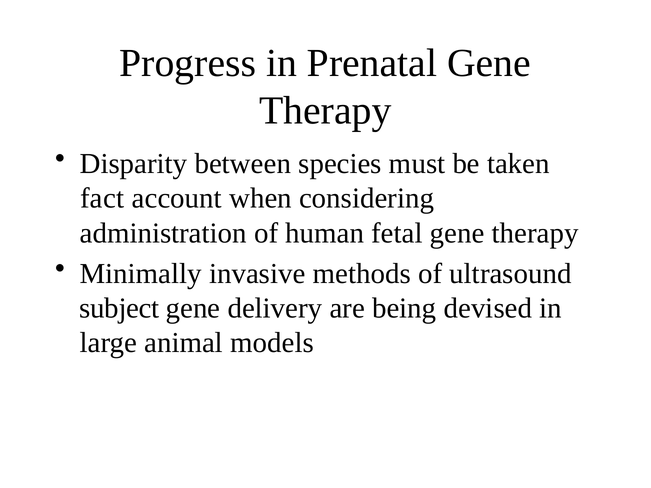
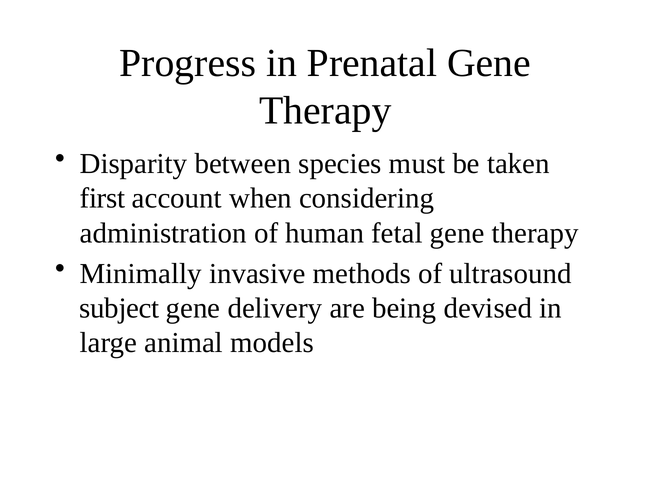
fact: fact -> first (102, 198)
